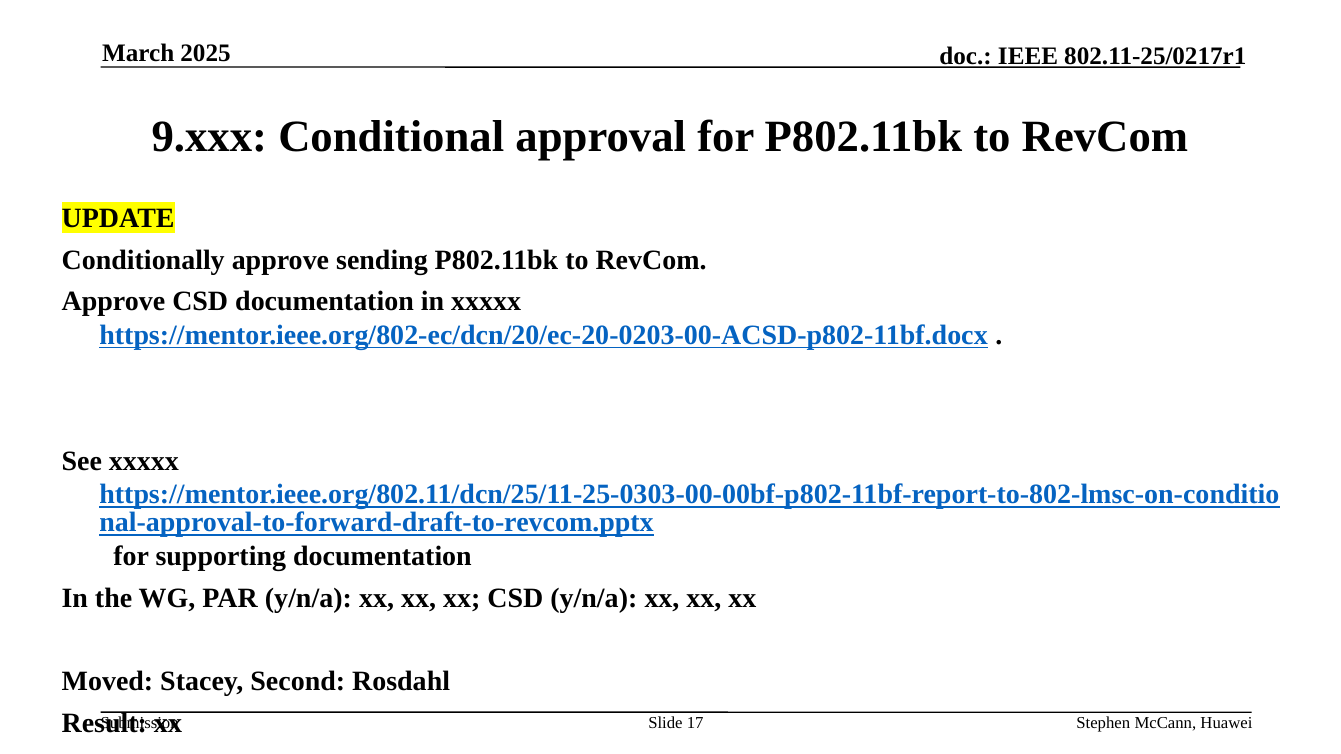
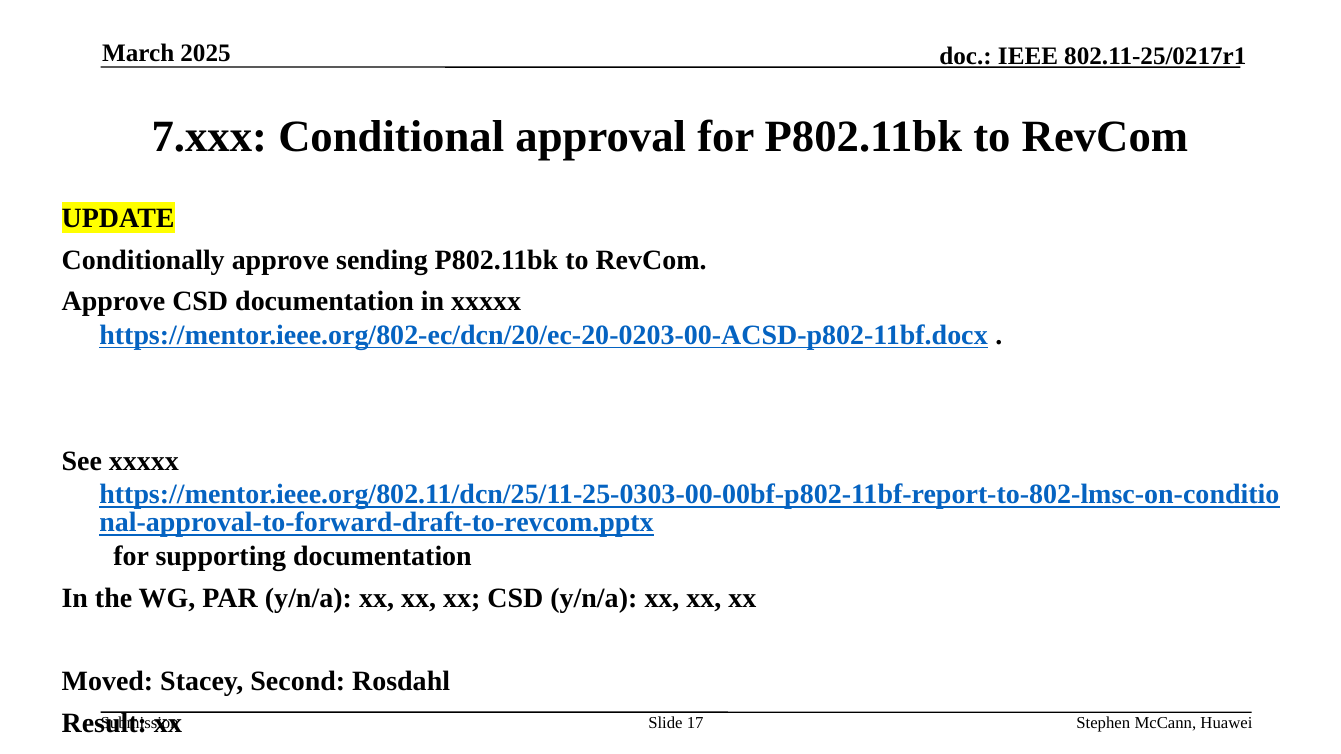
9.xxx: 9.xxx -> 7.xxx (209, 137)
